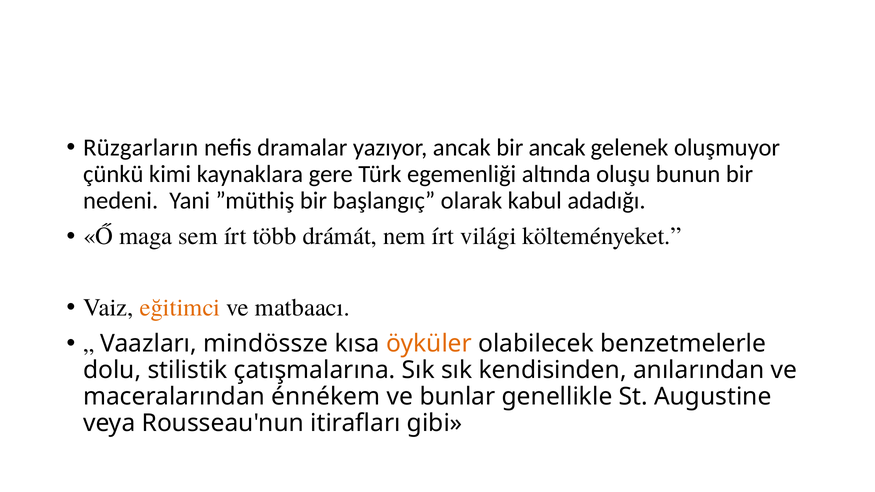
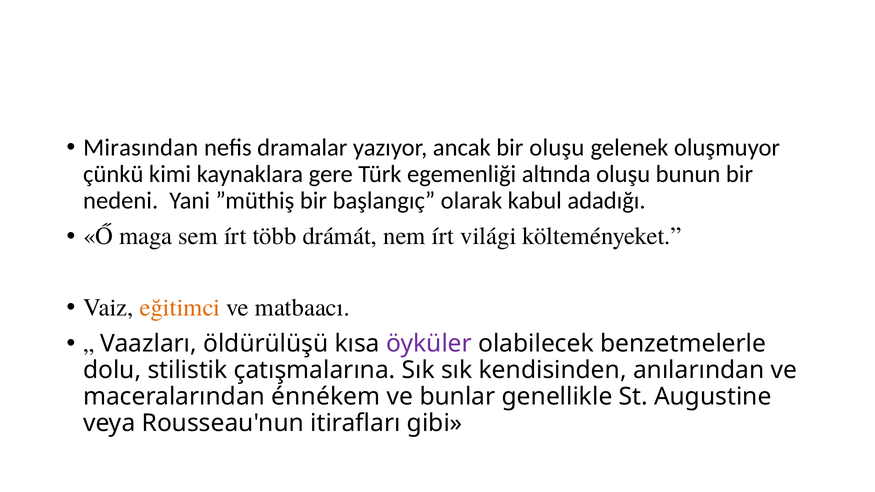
Rüzgarların: Rüzgarların -> Mirasından (141, 147)
bir ancak: ancak -> oluşu (557, 147)
mindössze: mindössze -> öldürülüşü (266, 344)
öyküler colour: orange -> purple (429, 344)
